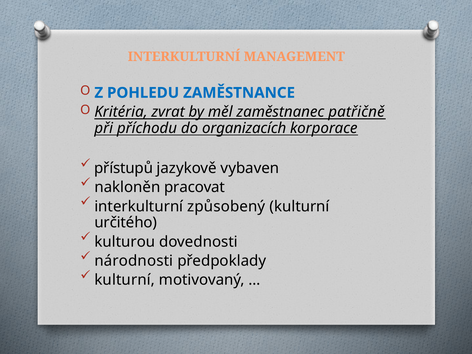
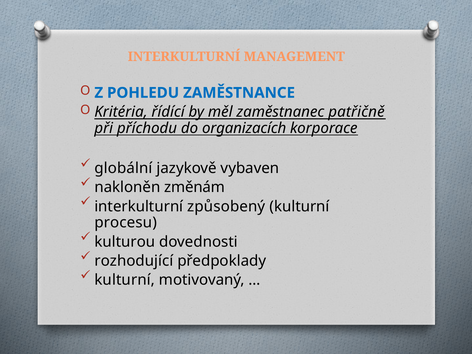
zvrat: zvrat -> řídící (168, 112)
přístupů: přístupů -> globální (123, 168)
pracovat: pracovat -> změnám (195, 187)
určitého: určitého -> procesu (126, 223)
národnosti: národnosti -> rozhodující (134, 261)
